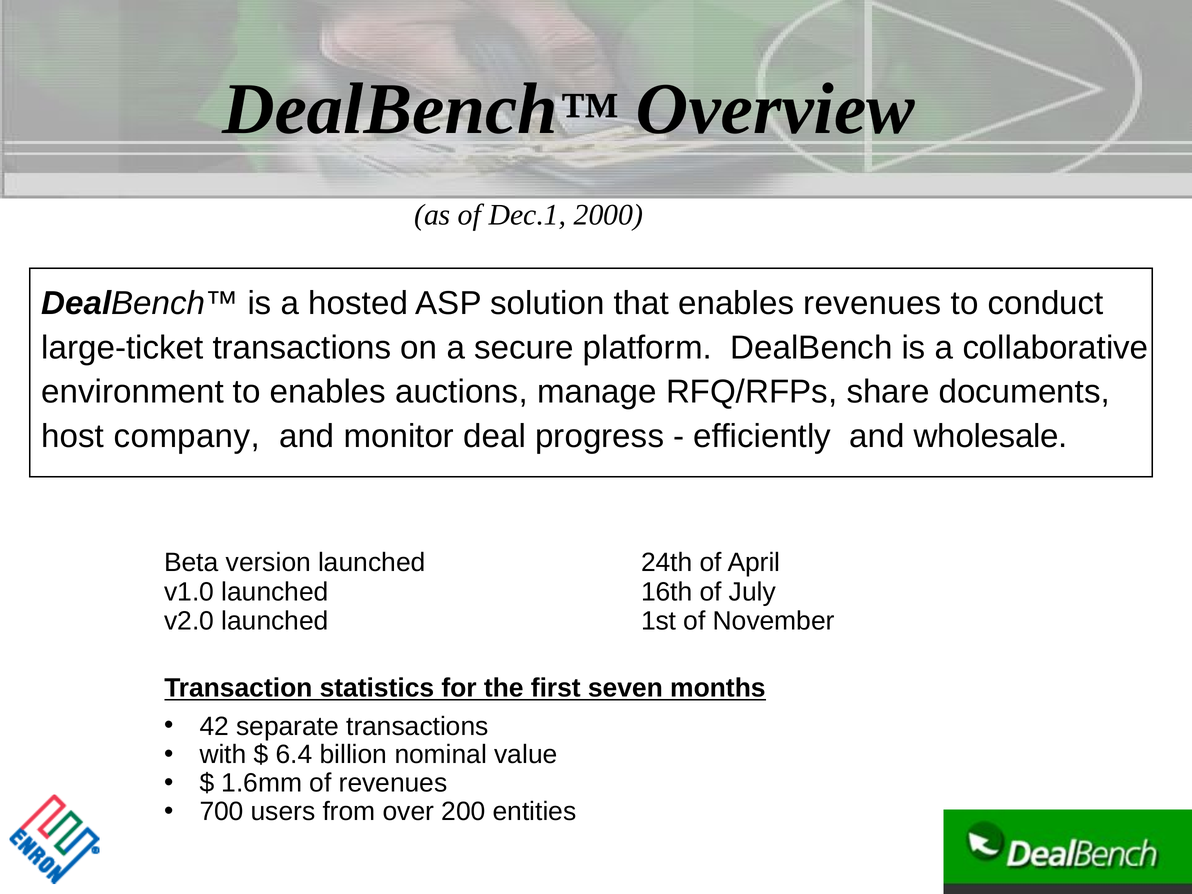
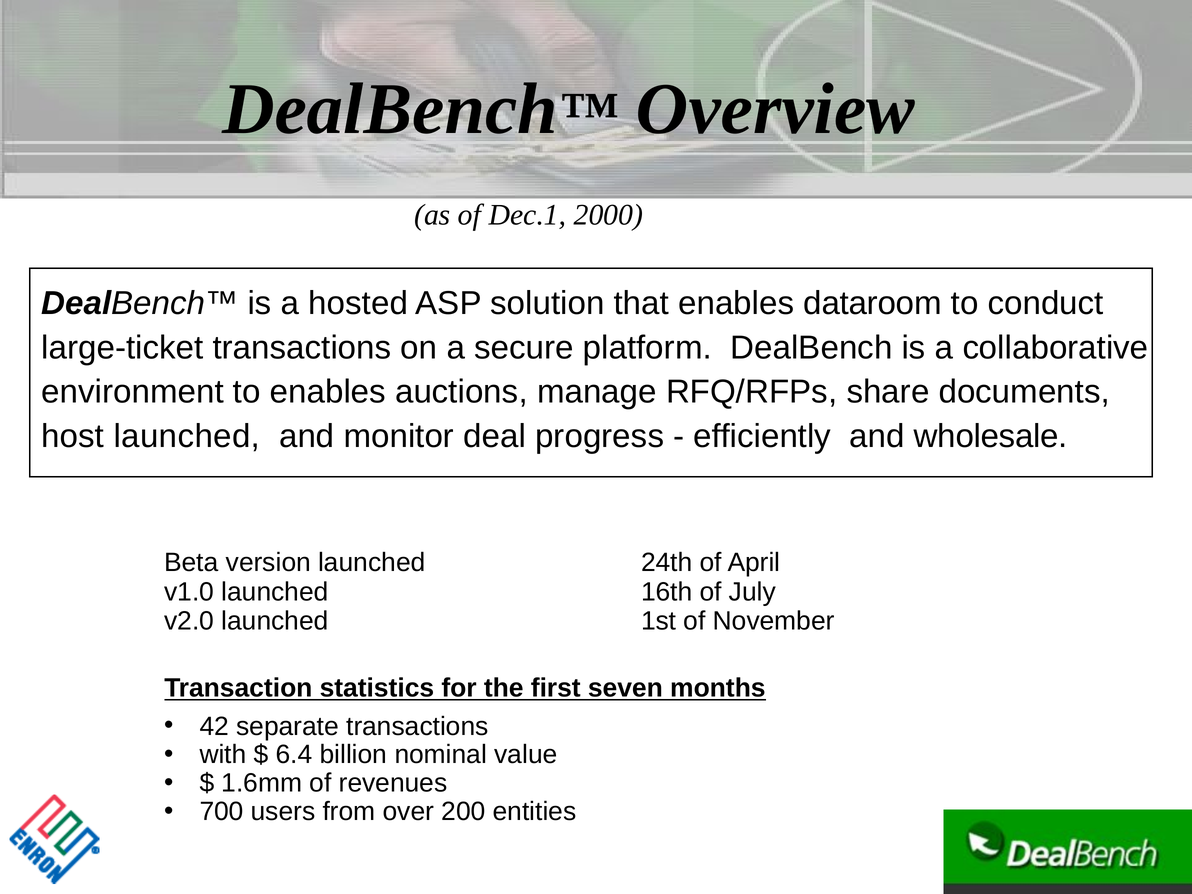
enables revenues: revenues -> dataroom (873, 303)
host company: company -> launched (187, 436)
